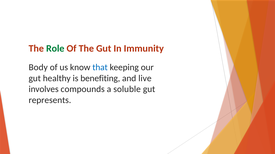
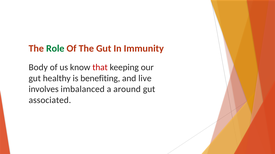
that colour: blue -> red (100, 68)
compounds: compounds -> imbalanced (83, 90)
soluble: soluble -> around (127, 90)
represents: represents -> associated (50, 101)
